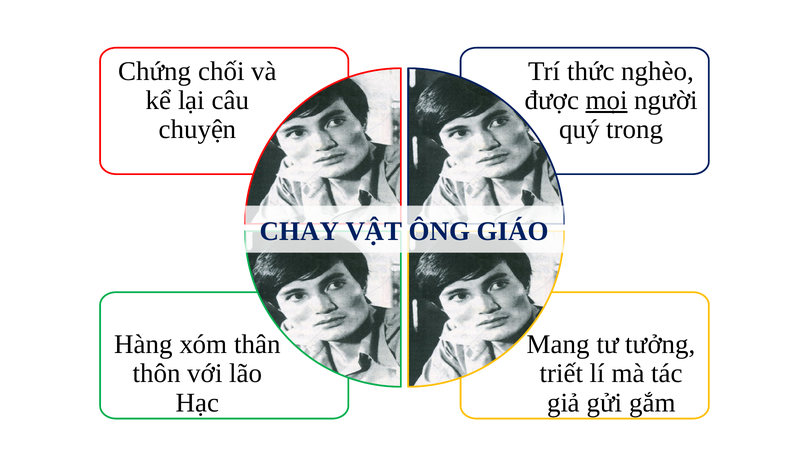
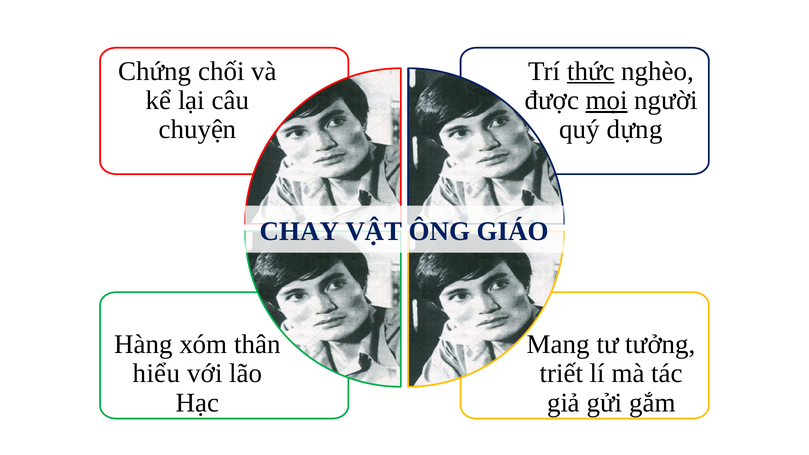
thức underline: none -> present (591, 71)
trong: trong -> dựng (635, 130)
thôn: thôn -> hiểu (156, 374)
